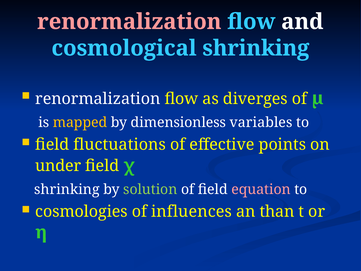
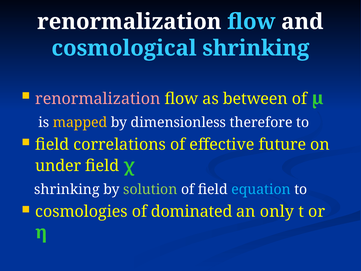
renormalization colour: pink -> white (129, 22)
renormalization colour: white -> pink (98, 99)
diverges: diverges -> between (255, 99)
variables: variables -> therefore (261, 122)
fluctuations: fluctuations -> correlations (120, 145)
points: points -> future (282, 145)
equation colour: pink -> light blue (261, 189)
influences: influences -> dominated (192, 212)
than: than -> only (277, 212)
